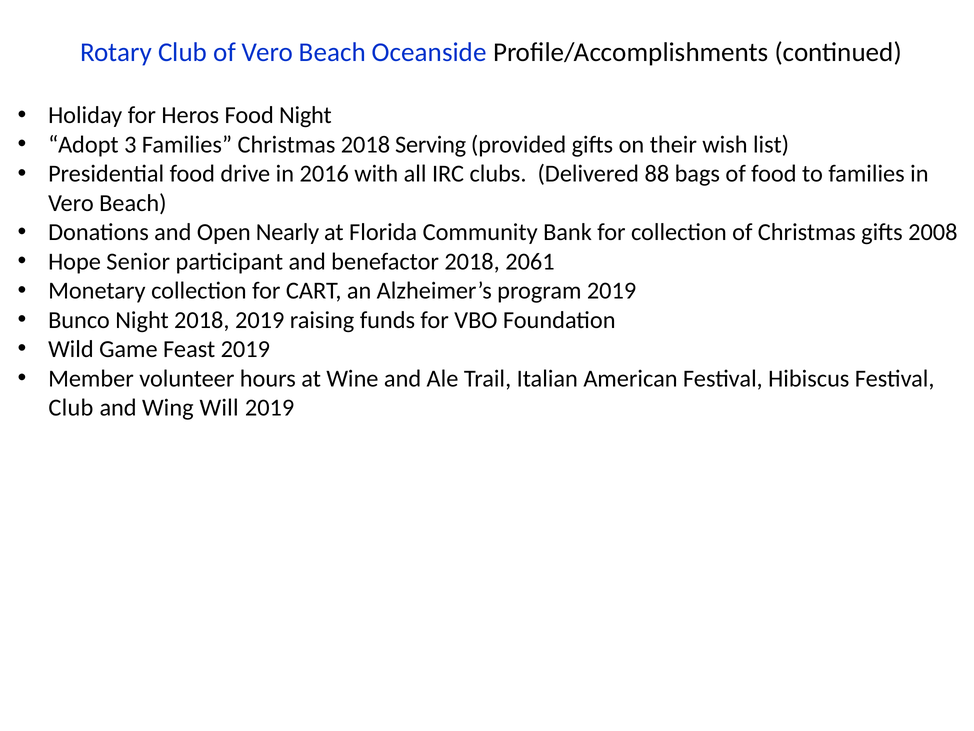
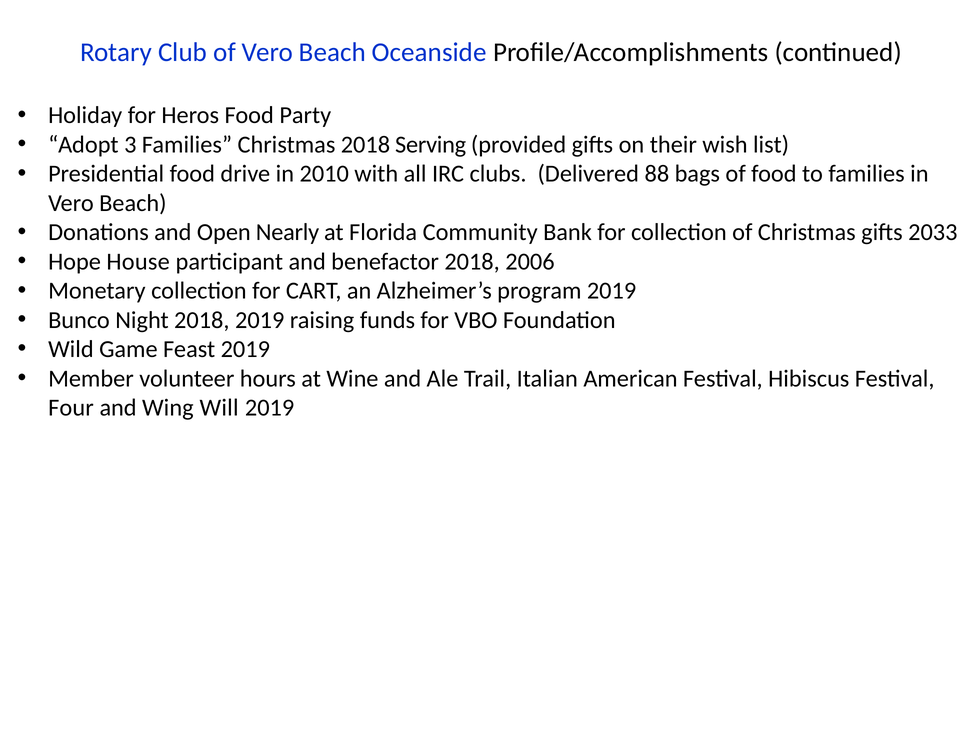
Food Night: Night -> Party (305, 115)
2016: 2016 -> 2010 (324, 174)
2008: 2008 -> 2033 (933, 232)
Senior: Senior -> House (138, 261)
2061: 2061 -> 2006 (530, 261)
Club: Club -> Four (71, 407)
